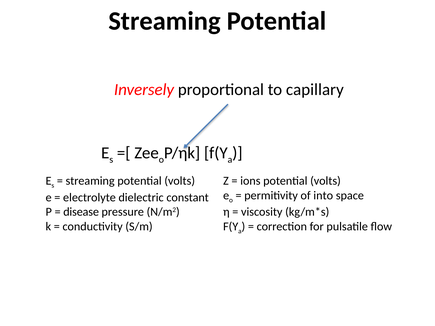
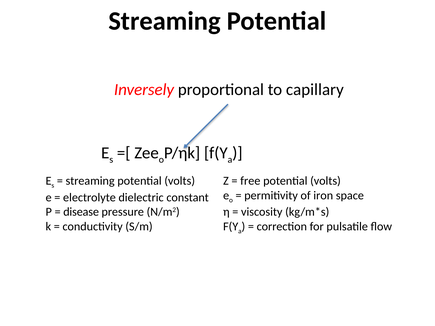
ions: ions -> free (250, 181)
into: into -> iron (323, 196)
